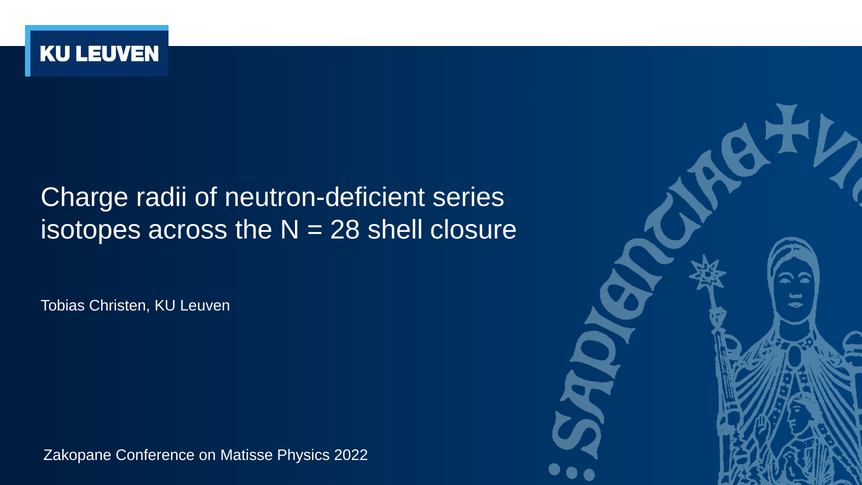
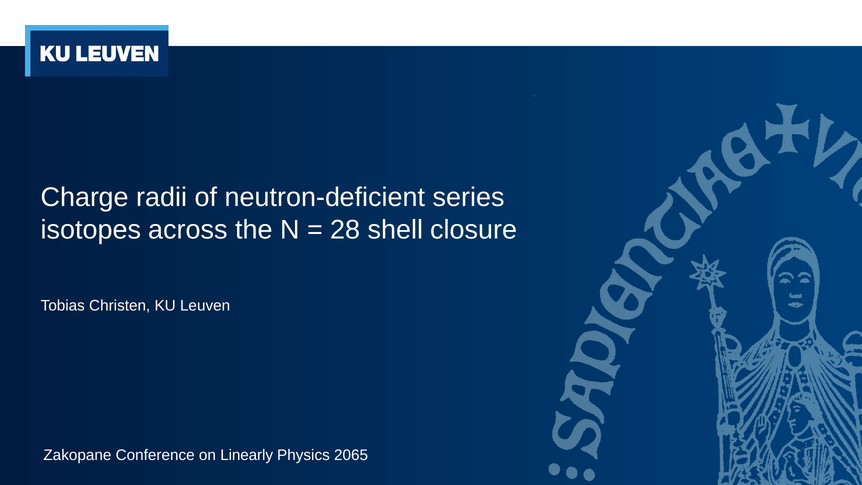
Matisse: Matisse -> Linearly (247, 455)
2022: 2022 -> 2065 (351, 455)
